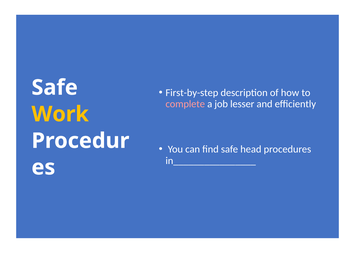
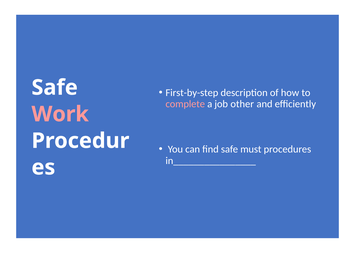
lesser: lesser -> other (242, 104)
Work colour: yellow -> pink (60, 114)
head: head -> must (251, 149)
